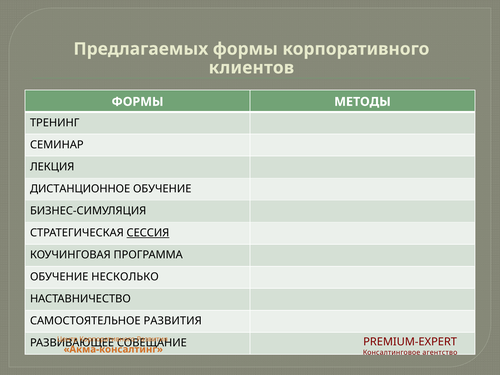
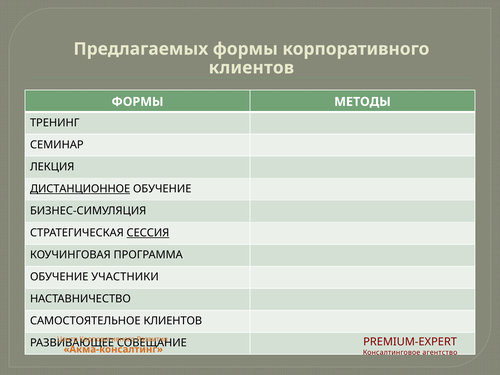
ДИСТАНЦИОННОЕ underline: none -> present (80, 189)
НЕСКОЛЬКО: НЕСКОЛЬКО -> УЧАСТНИКИ (125, 277)
САМОСТОЯТЕЛЬНОЕ РАЗВИТИЯ: РАЗВИТИЯ -> КЛИЕНТОВ (173, 321)
